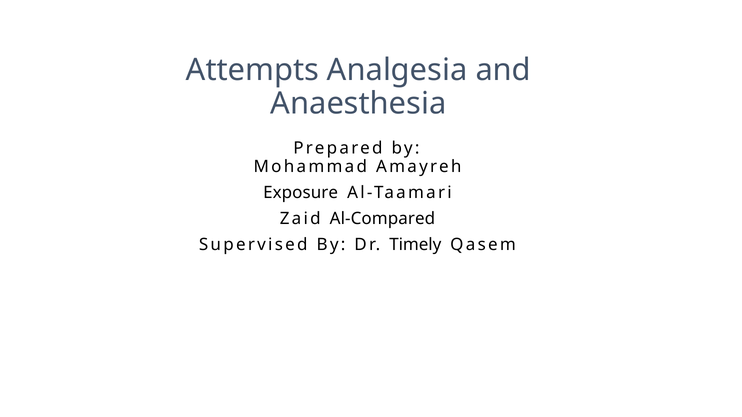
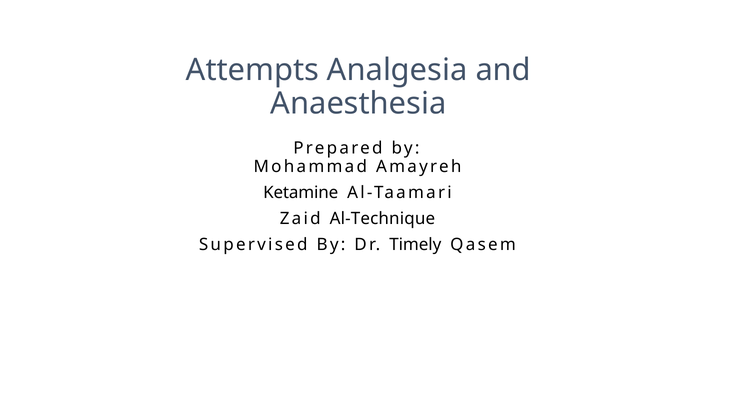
Exposure: Exposure -> Ketamine (301, 193)
Al-Compared: Al-Compared -> Al-Technique (382, 219)
